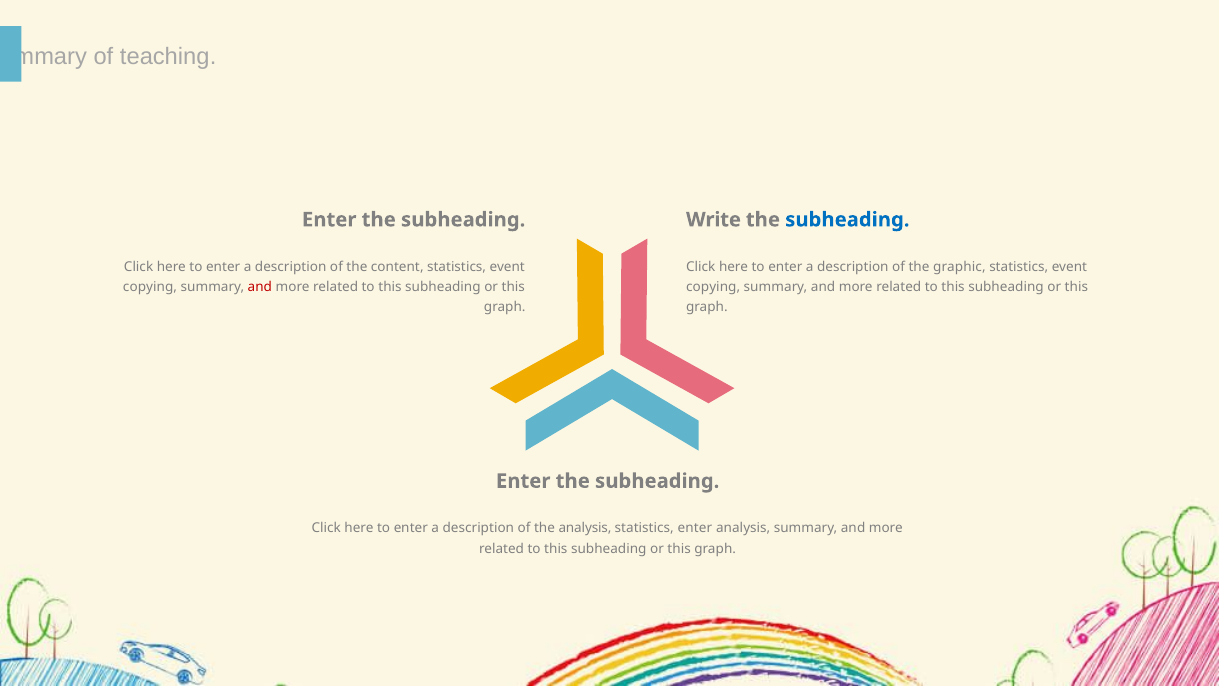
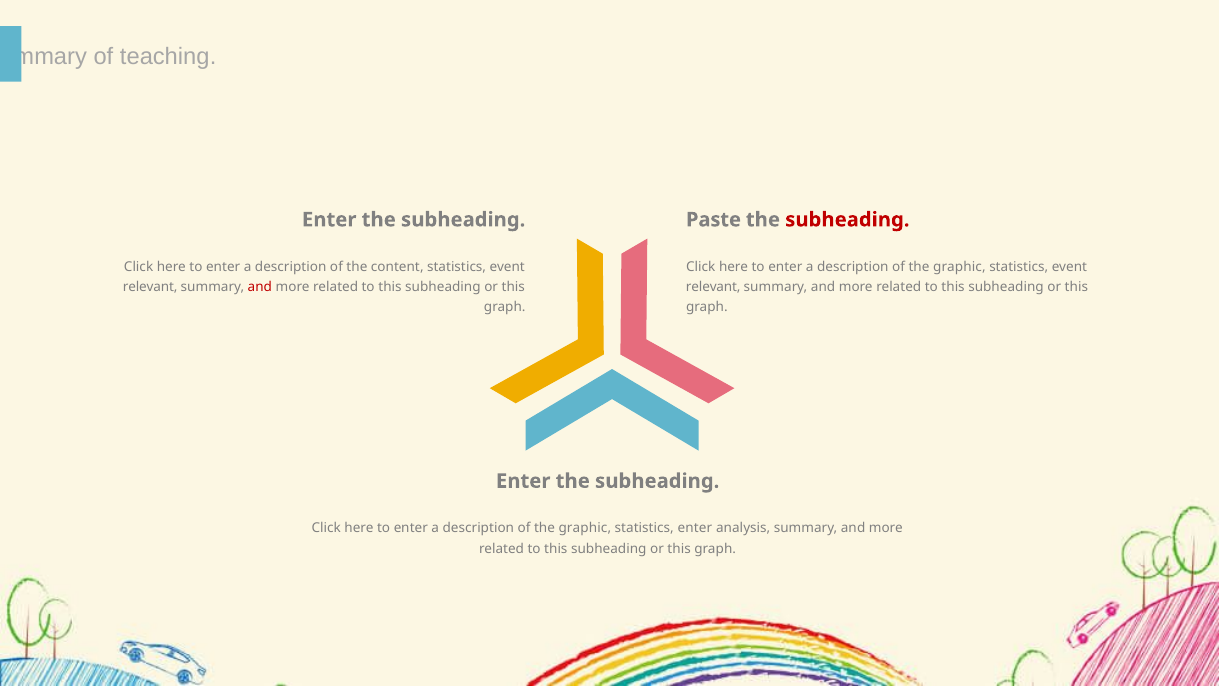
Write: Write -> Paste (713, 220)
subheading colour: blue -> red (847, 220)
copying: copying -> relevant (150, 287)
copying: copying -> relevant (713, 287)
analysis: analysis -> graphic (585, 528)
